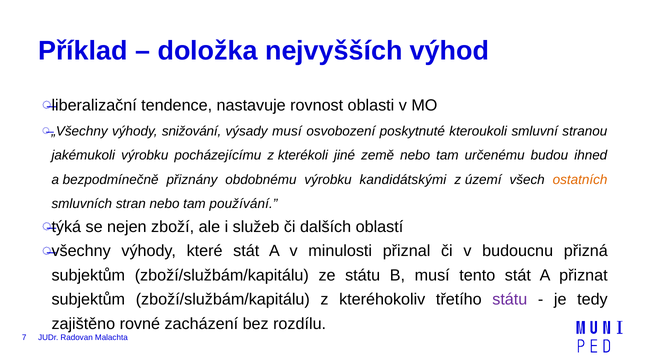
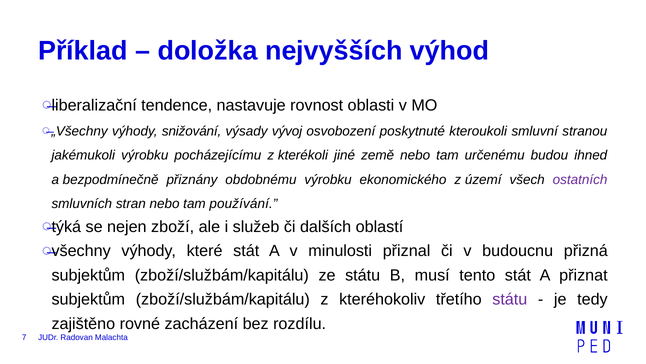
výsady musí: musí -> vývoj (287, 131)
kandidátskými: kandidátskými -> ekonomického (403, 179)
ostatních colour: orange -> purple (580, 179)
